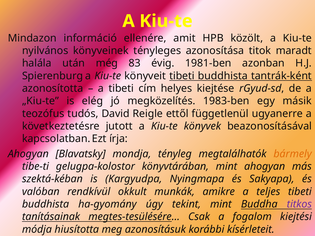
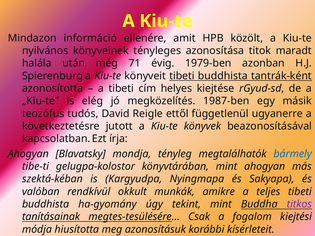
83: 83 -> 71 (135, 63)
1981-ben: 1981-ben -> 1979-ben (208, 63)
1983-ben: 1983-ben -> 1987-ben (226, 101)
bármely colour: orange -> blue (293, 154)
